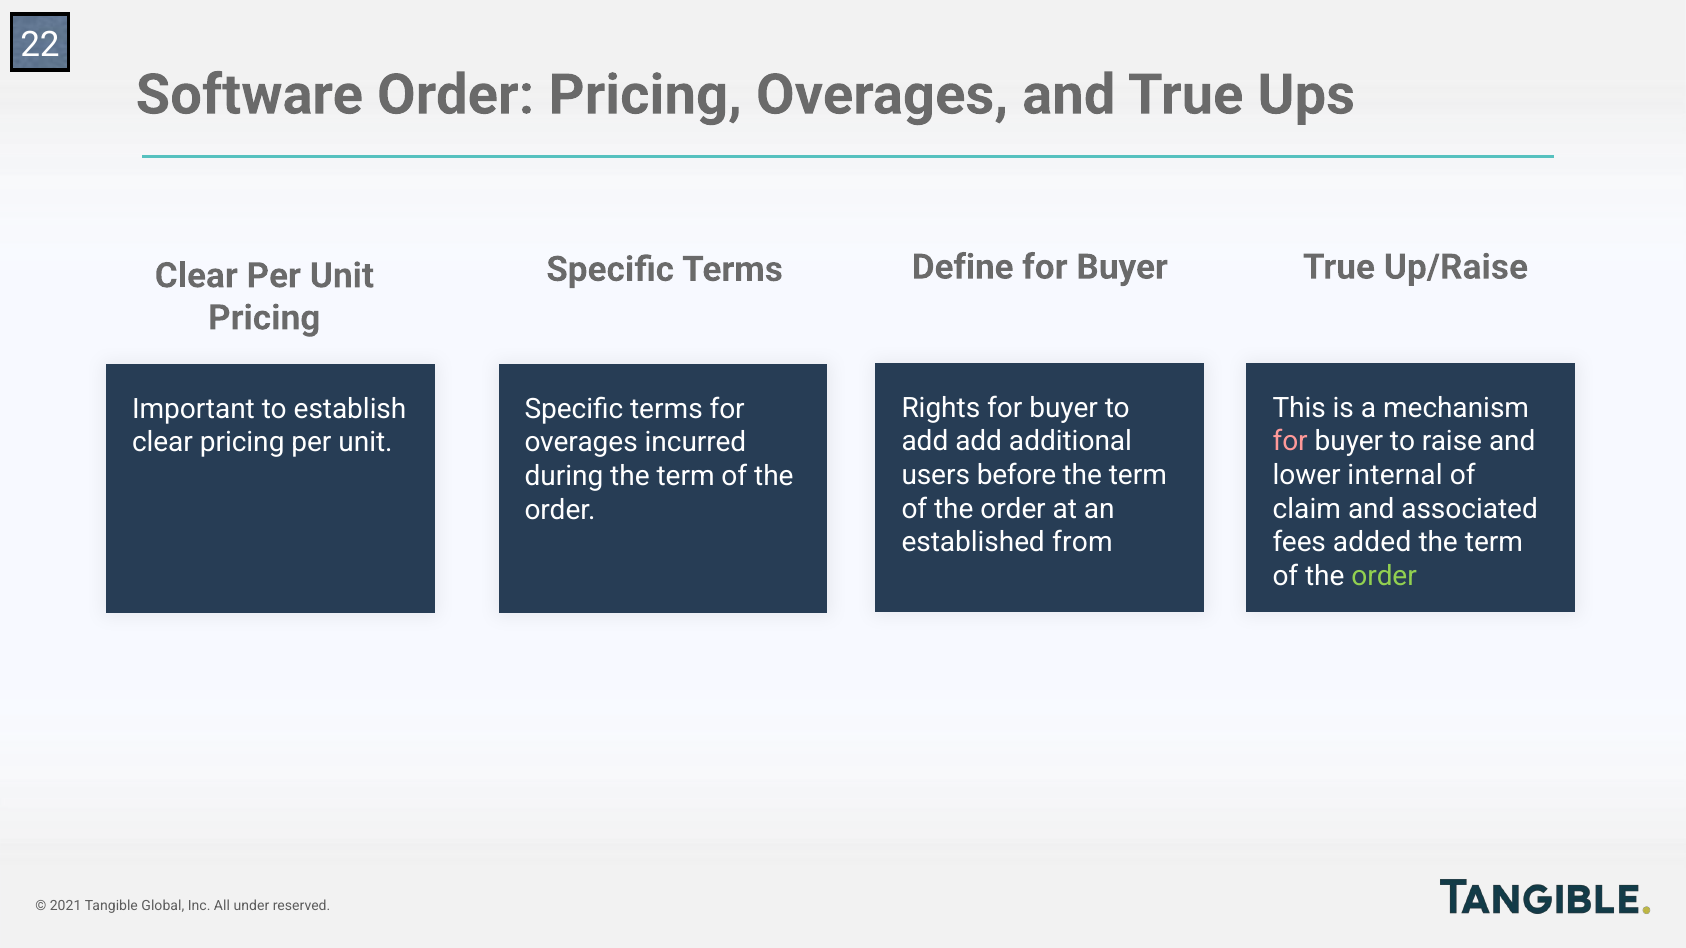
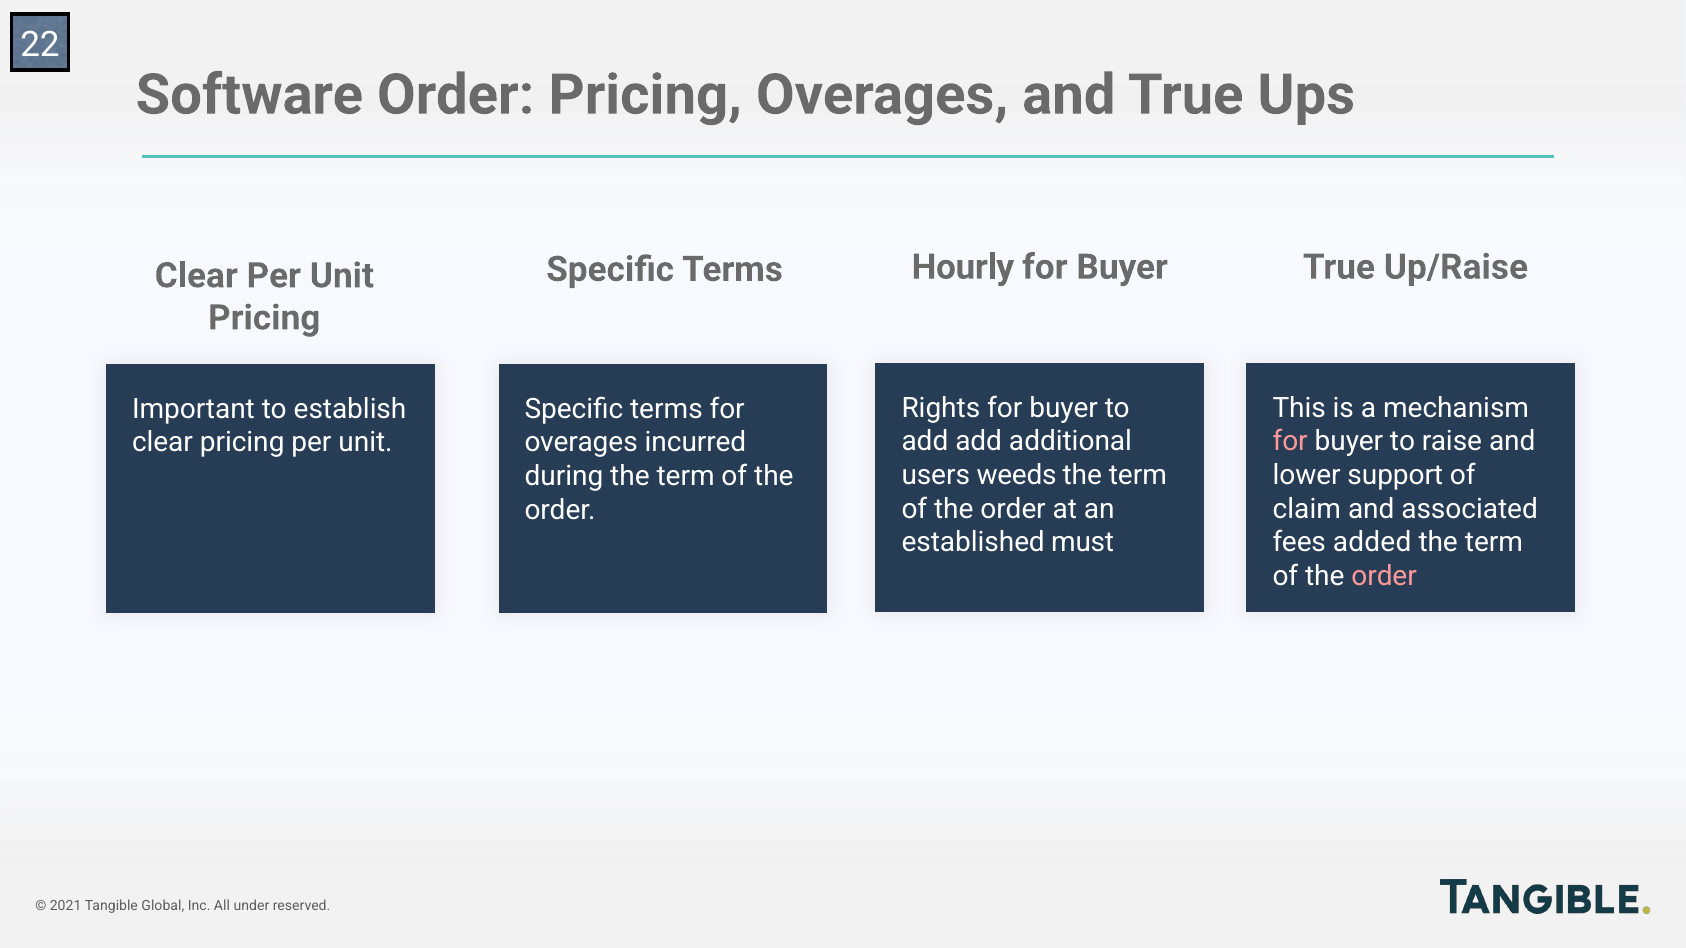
Define: Define -> Hourly (963, 267)
before: before -> weeds (1017, 475)
internal: internal -> support (1395, 475)
from: from -> must (1083, 543)
order colour: light green -> pink (1384, 576)
